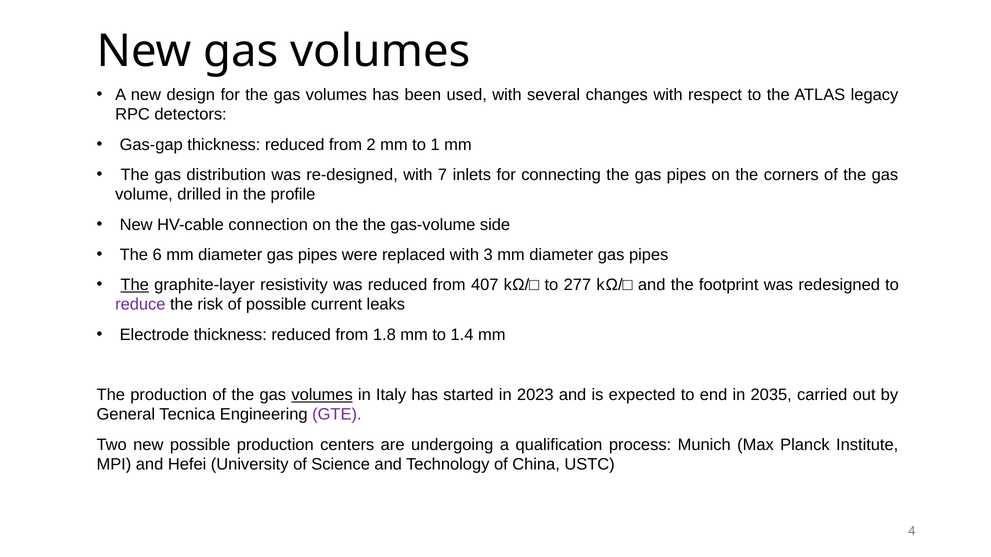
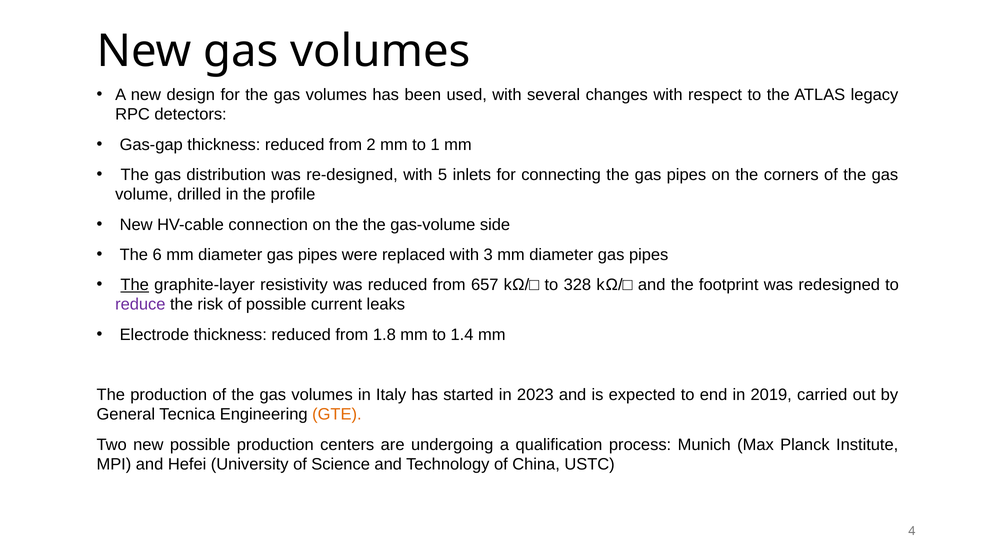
7: 7 -> 5 (443, 175)
407: 407 -> 657 (485, 285)
277: 277 -> 328 (577, 285)
volumes underline: present -> none (322, 395)
2035: 2035 -> 2019 (771, 395)
GTE colour: purple -> orange (337, 415)
